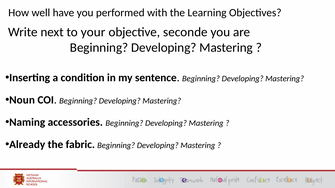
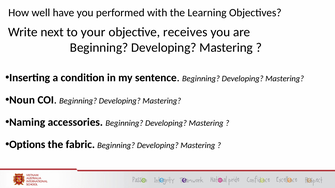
seconde: seconde -> receives (185, 32)
Already: Already -> Options (27, 145)
